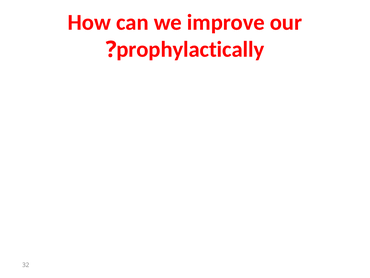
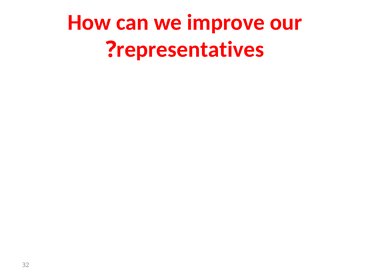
prophylactically: prophylactically -> representatives (190, 49)
